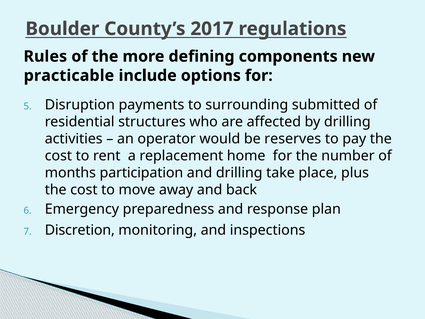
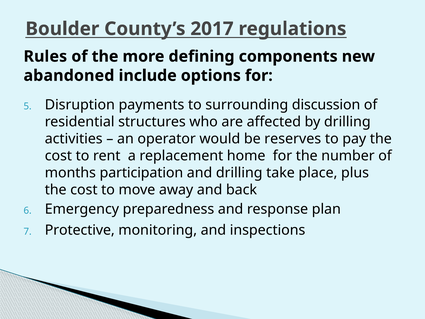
practicable: practicable -> abandoned (69, 76)
submitted: submitted -> discussion (326, 105)
Discretion: Discretion -> Protective (80, 230)
